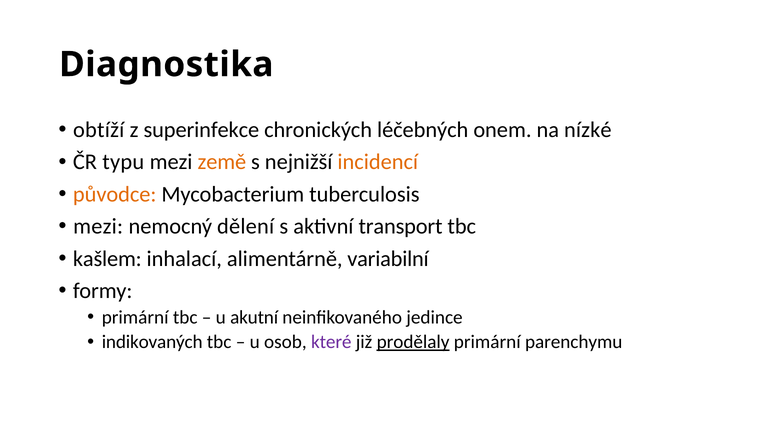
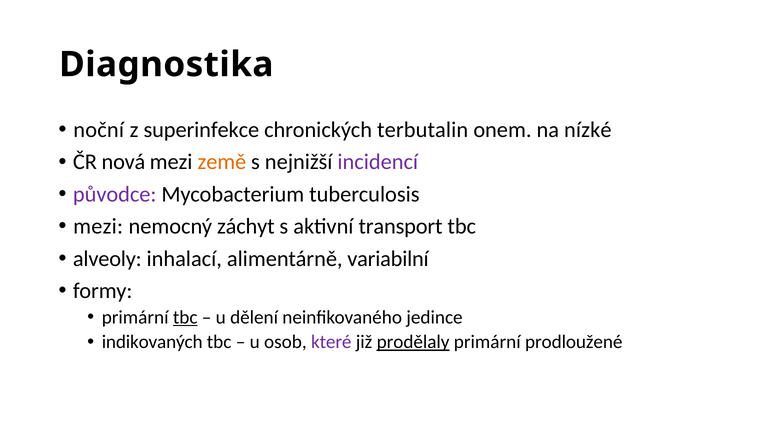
obtíží: obtíží -> noční (99, 130)
léčebných: léčebných -> terbutalin (423, 130)
typu: typu -> nová (123, 162)
incidencí colour: orange -> purple (378, 162)
původce colour: orange -> purple (115, 194)
dělení: dělení -> záchyt (246, 226)
kašlem: kašlem -> alveoly (107, 259)
tbc underline: none -> present (185, 317)
akutní: akutní -> dělení (254, 317)
parenchymu: parenchymu -> prodloužené (574, 342)
